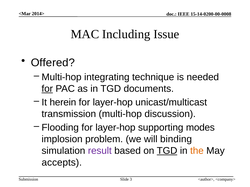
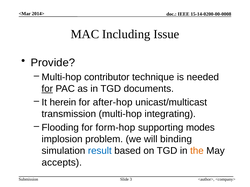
Offered: Offered -> Provide (53, 63)
integrating: integrating -> contributor (107, 77)
layer-hop: layer-hop -> after-hop (113, 103)
discussion: discussion -> integrating (170, 114)
Flooding for layer-hop: layer-hop -> form-hop (115, 128)
result colour: purple -> blue (100, 151)
TGD underline: present -> none (167, 151)
